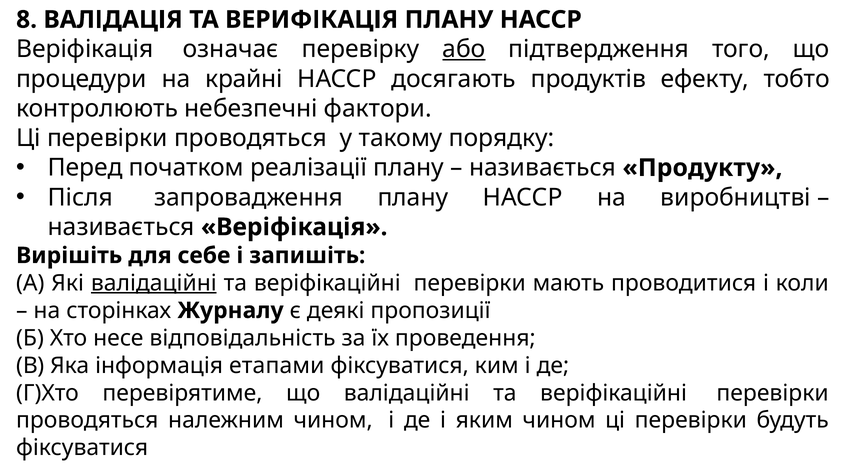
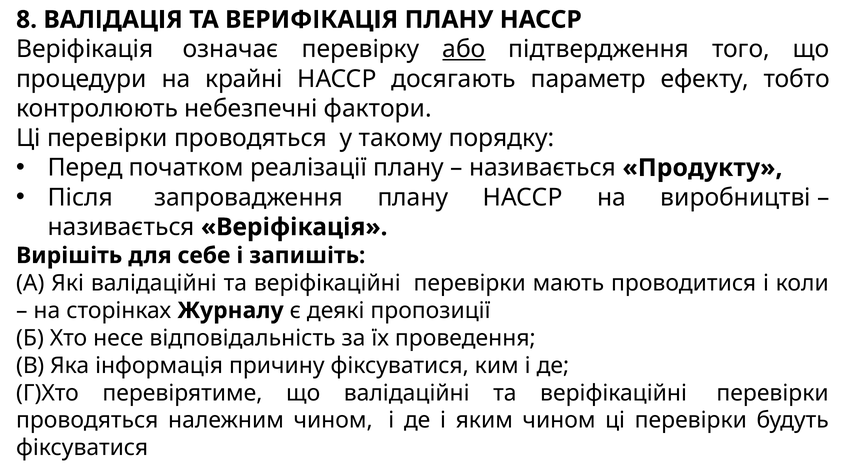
продуктів: продуктів -> параметр (588, 79)
валідаційні underline: present -> none (154, 283)
етапами: етапами -> причину (277, 365)
